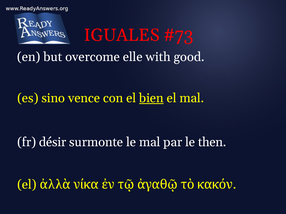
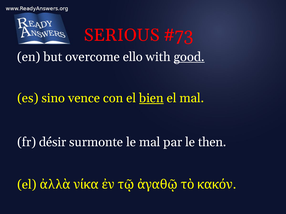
IGUALES: IGUALES -> SERIOUS (122, 35)
elle: elle -> ello (133, 57)
good underline: none -> present (189, 57)
